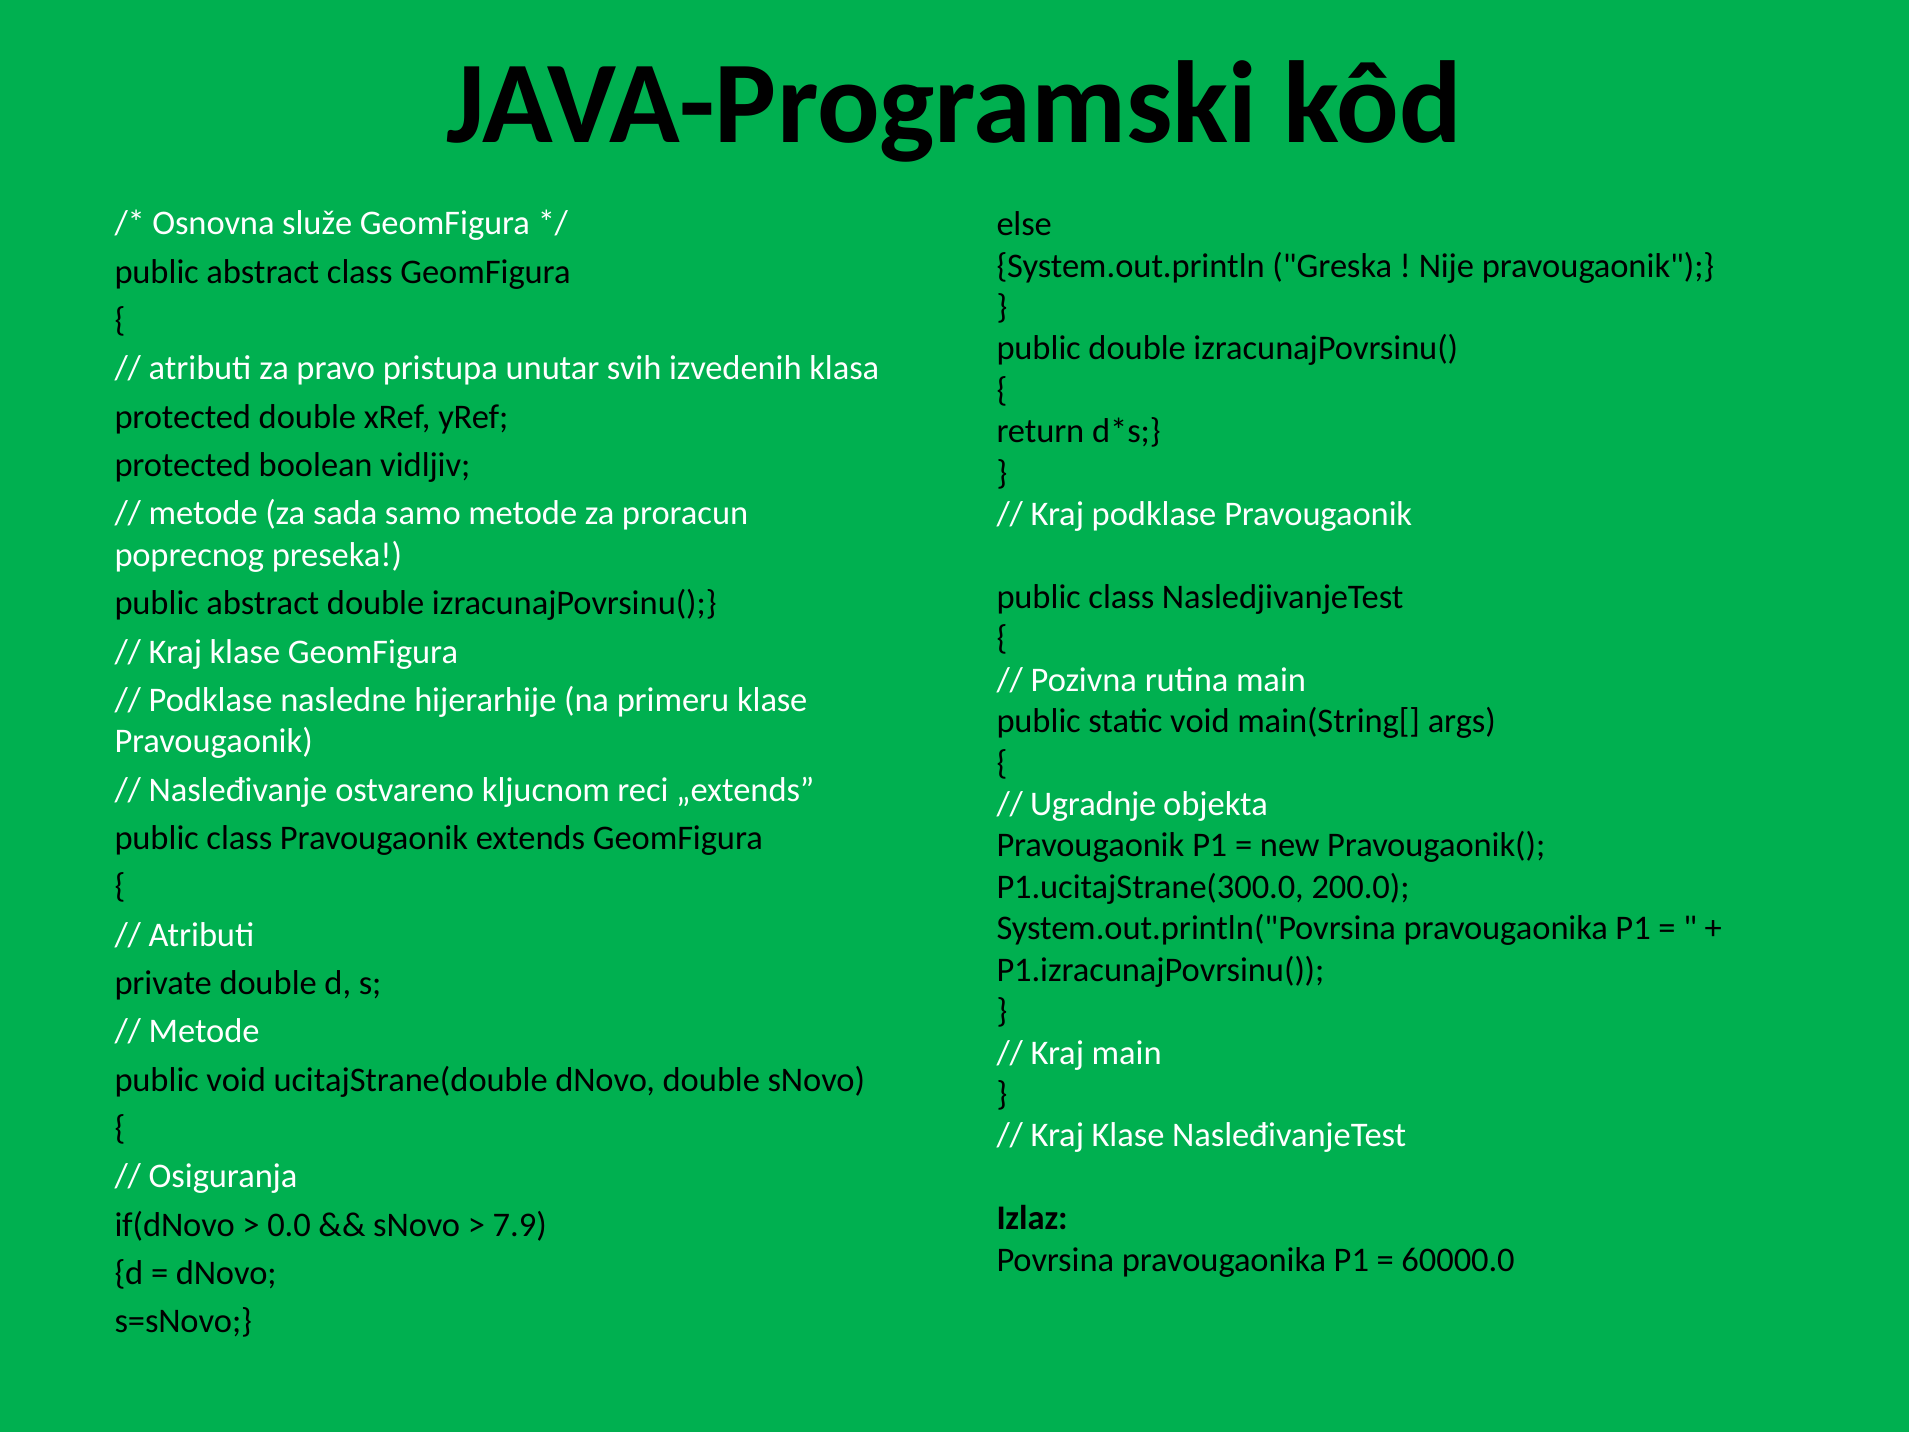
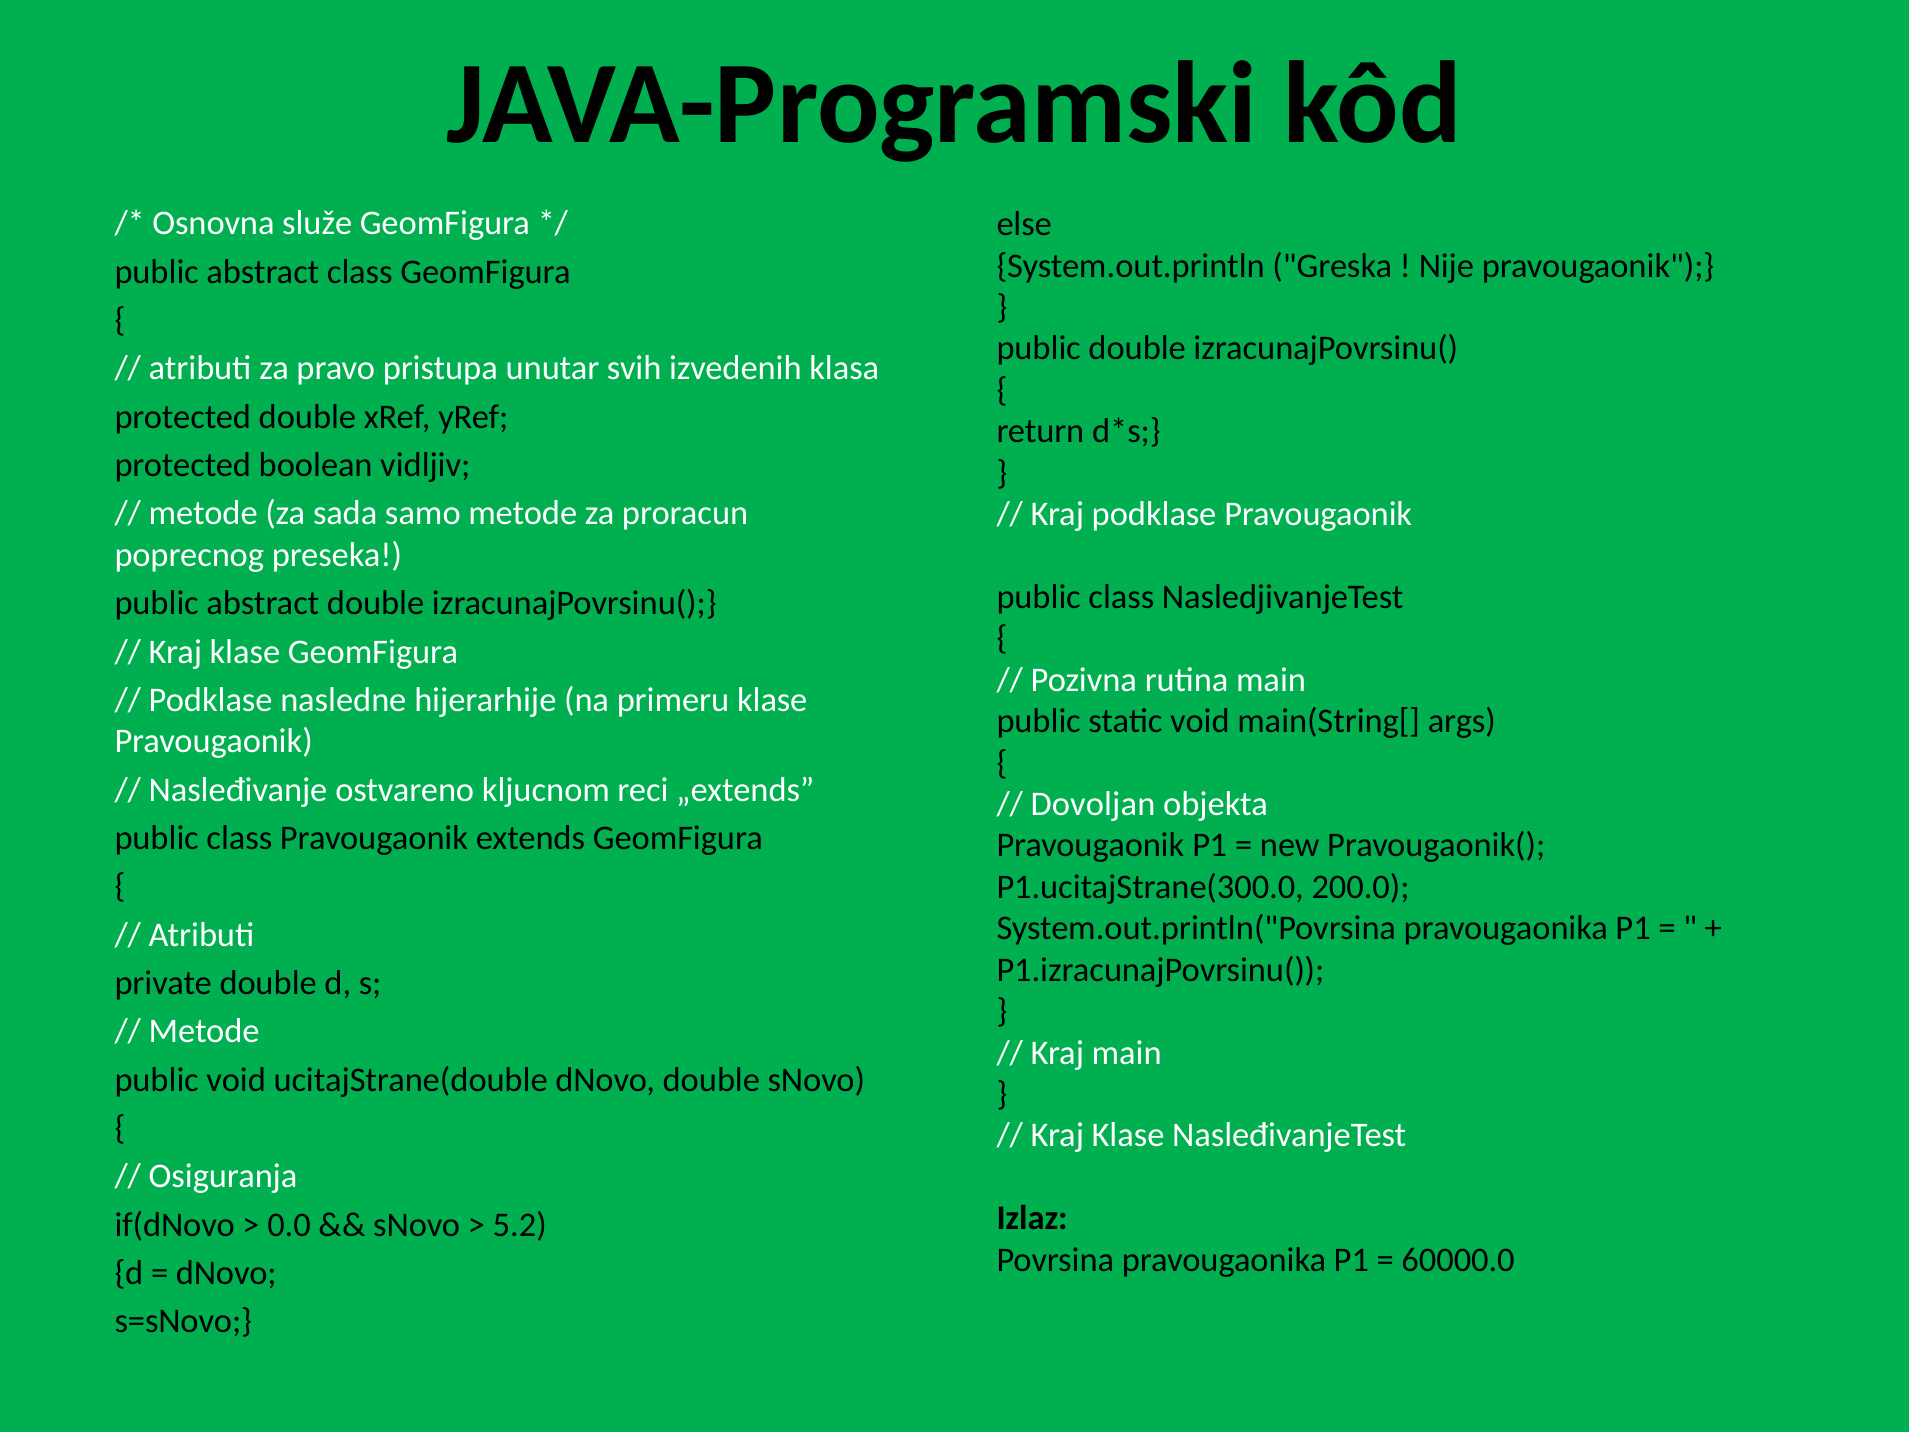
Ugradnje: Ugradnje -> Dovoljan (1093, 804)
7.9: 7.9 -> 5.2 (520, 1225)
